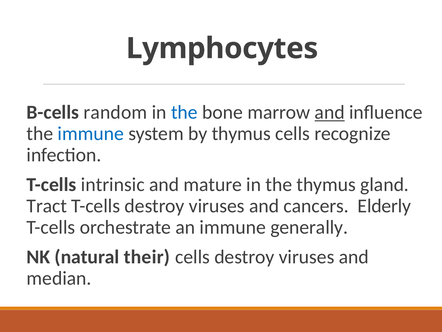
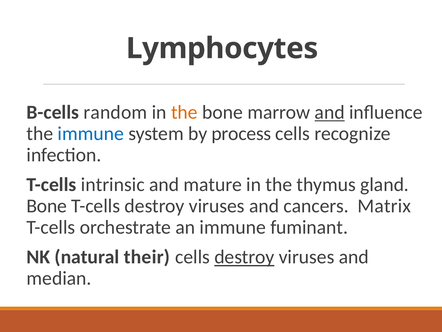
the colour: blue -> orange (184, 112)
by thymus: thymus -> process (241, 133)
Tract: Tract -> Bone (47, 206)
Elderly: Elderly -> Matrix (384, 206)
generally: generally -> fuminant (309, 227)
destroy underline: none -> present (244, 257)
